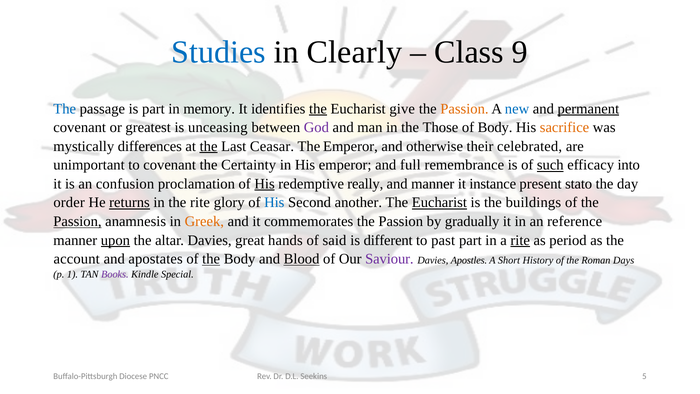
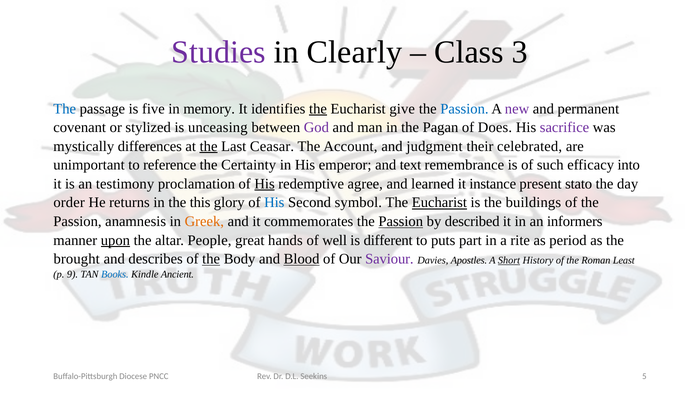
Studies colour: blue -> purple (219, 52)
9: 9 -> 3 (520, 52)
is part: part -> five (153, 109)
Passion colour: orange -> blue (464, 109)
new colour: blue -> purple (517, 109)
permanent underline: present -> none (588, 109)
greatest: greatest -> stylized (148, 128)
Those: Those -> Pagan (440, 128)
of Body: Body -> Does (495, 128)
sacrifice colour: orange -> purple (565, 128)
The Emperor: Emperor -> Account (350, 146)
otherwise: otherwise -> judgment (435, 146)
to covenant: covenant -> reference (170, 165)
full: full -> text (411, 165)
such underline: present -> none (550, 165)
confusion: confusion -> testimony (125, 184)
really: really -> agree (365, 184)
and manner: manner -> learned (433, 184)
returns underline: present -> none (130, 203)
the rite: rite -> this (200, 203)
another: another -> symbol (358, 203)
Passion underline: present -> none (77, 221)
Passion underline: none -> present (401, 221)
gradually: gradually -> described (472, 221)
reference: reference -> informers (575, 221)
altar Davies: Davies -> People (210, 240)
said: said -> well (335, 240)
past: past -> puts (443, 240)
rite underline: present -> none (520, 240)
account: account -> brought (77, 259)
apostates: apostates -> describes (156, 259)
Short underline: none -> present (509, 260)
Days: Days -> Least (624, 260)
1: 1 -> 9 (72, 274)
Books colour: purple -> blue (115, 274)
Special: Special -> Ancient (177, 274)
